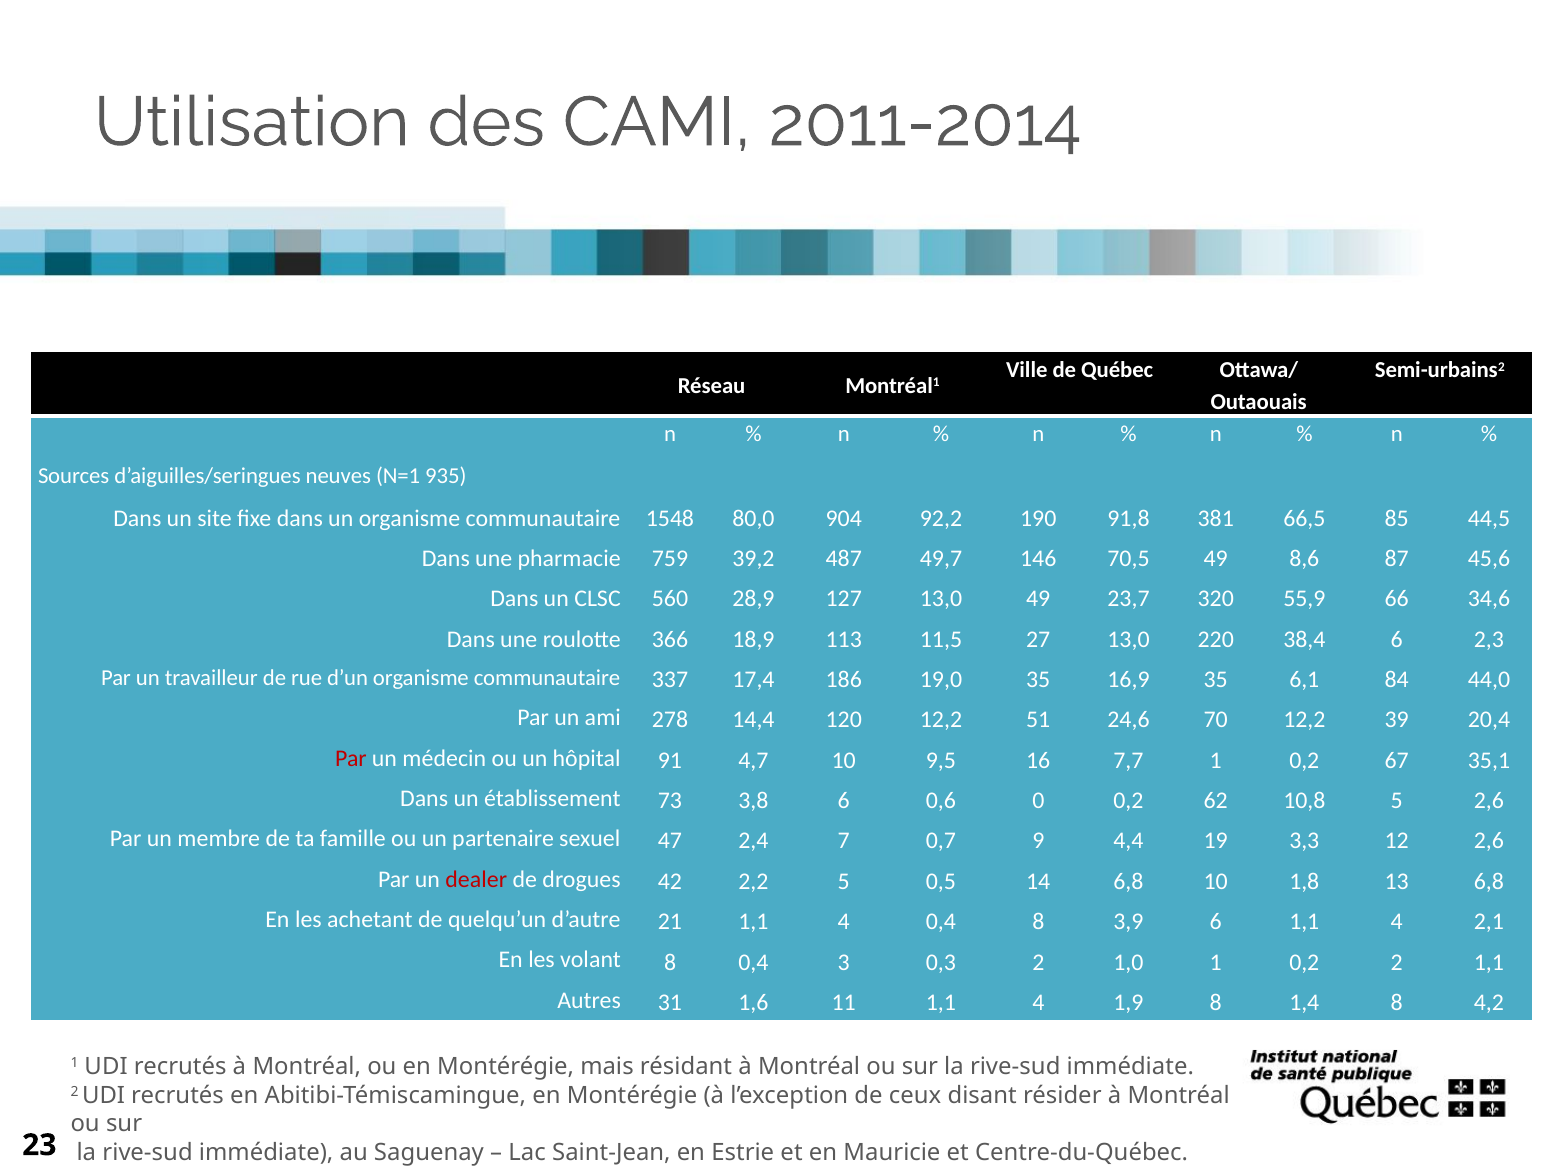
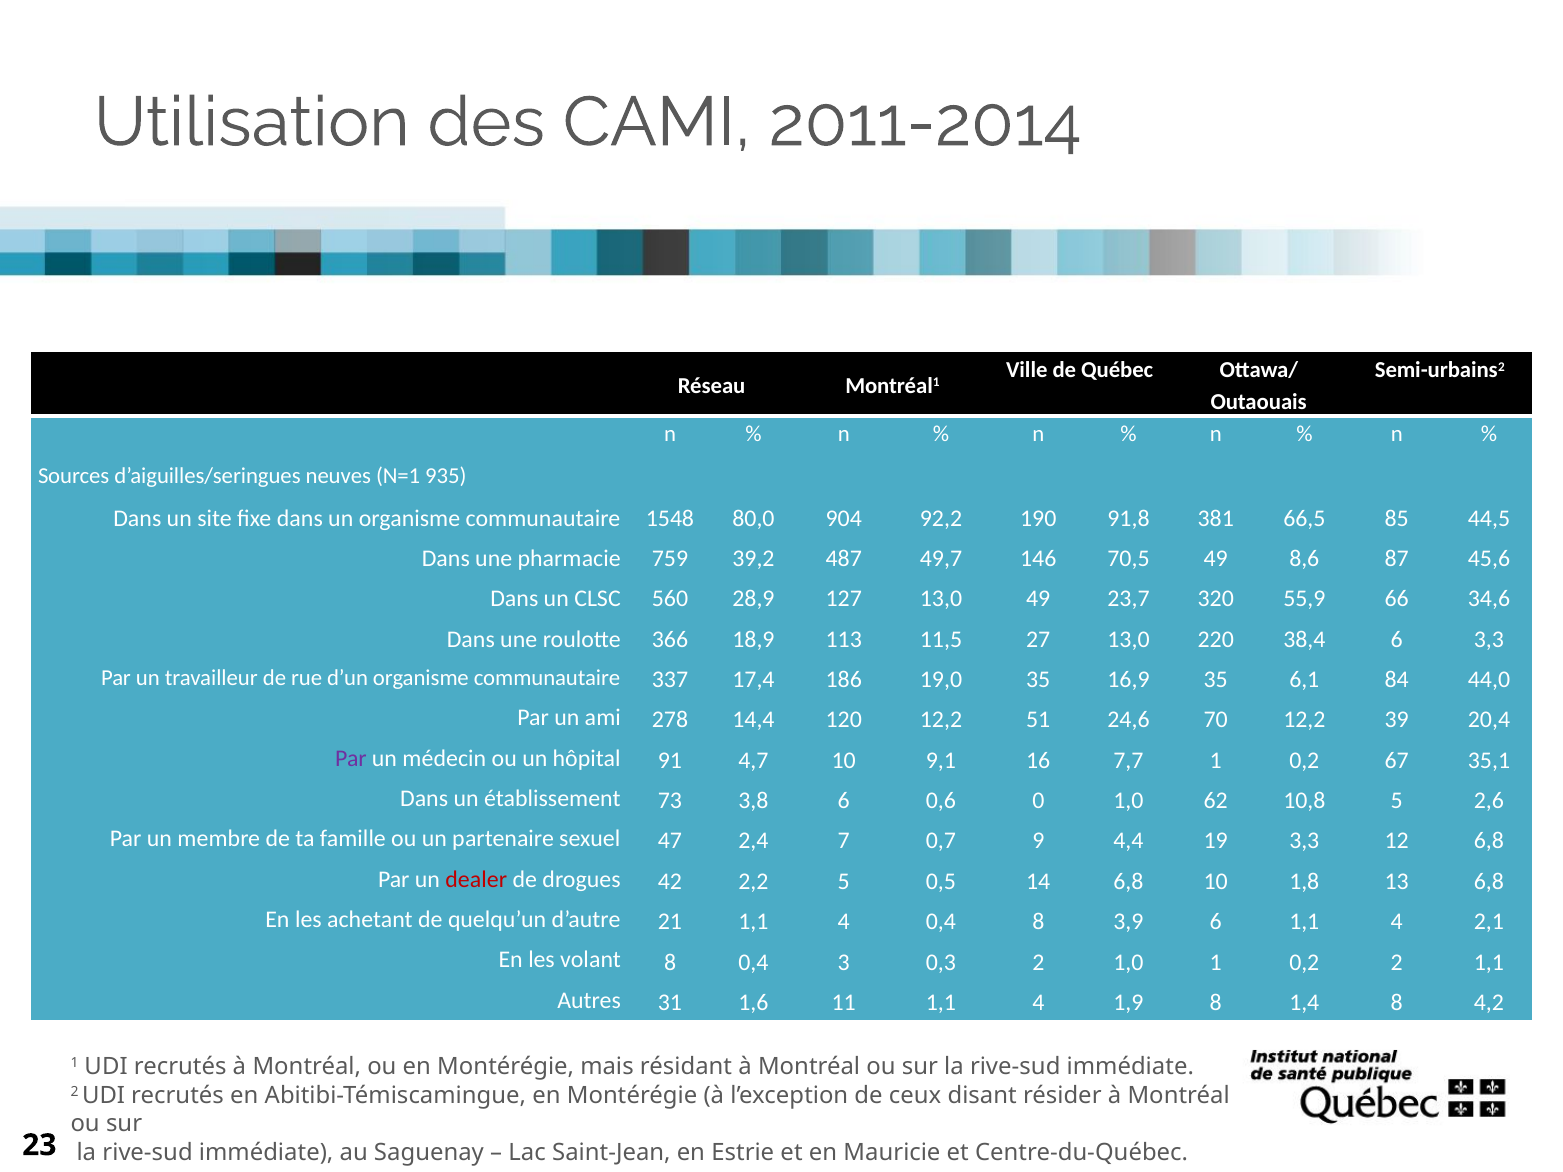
2,3: 2,3 -> 3,3 (1489, 639)
Par colour: red -> purple (351, 758)
9,5: 9,5 -> 9,1 (941, 761)
0,2: 0,2 -> 1,0 (1128, 801)
2,6: 2,6 -> 6,8 (1489, 841)
